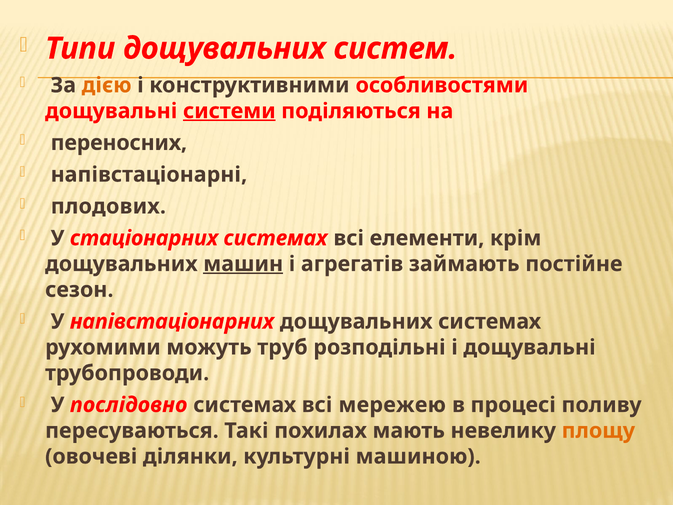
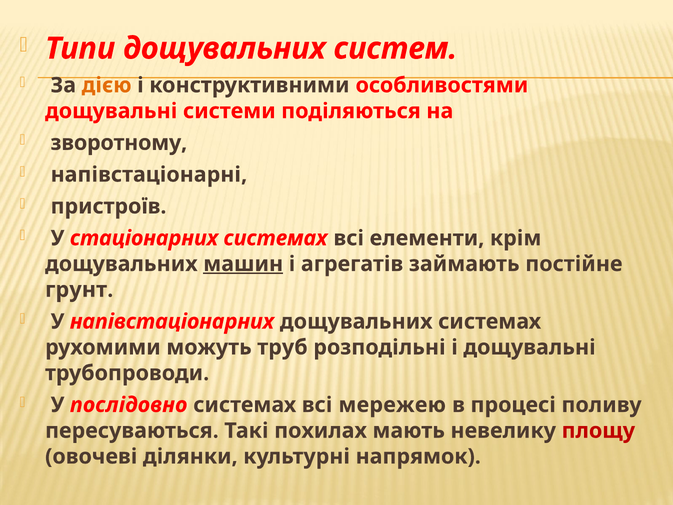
системи underline: present -> none (229, 111)
переносних: переносних -> зворотному (119, 143)
плодових: плодових -> пристроїв (109, 206)
сезон: сезон -> грунт (79, 290)
площу colour: orange -> red (598, 430)
машиною: машиною -> напрямок (418, 456)
